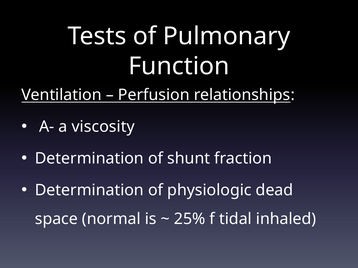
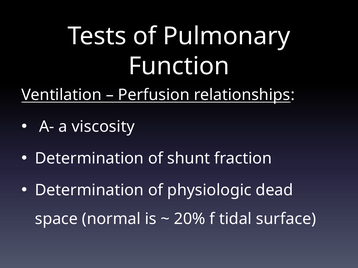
25%: 25% -> 20% (190, 219)
inhaled: inhaled -> surface (286, 219)
